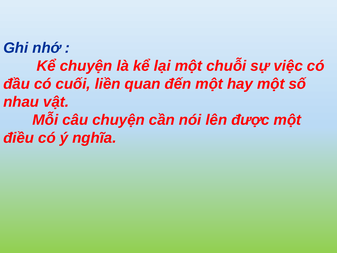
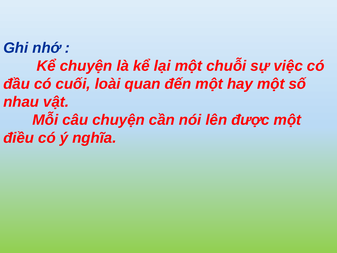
liền: liền -> loài (108, 84)
